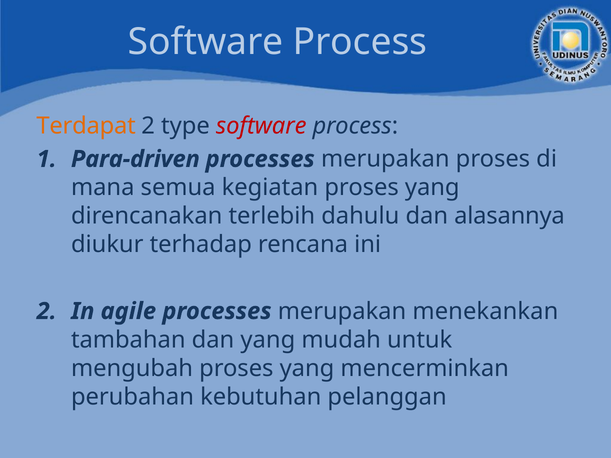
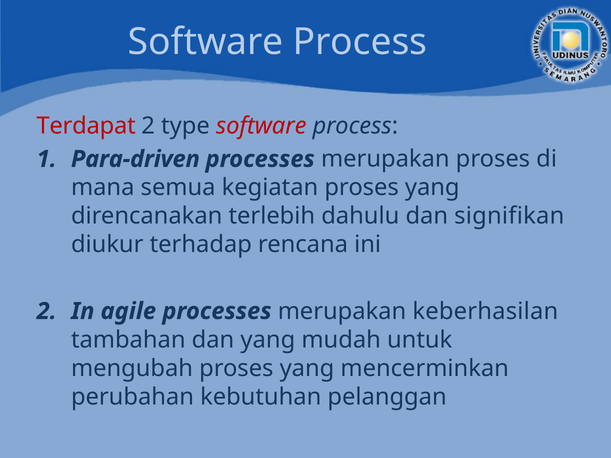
Terdapat colour: orange -> red (86, 126)
alasannya: alasannya -> signifikan (509, 216)
menekankan: menekankan -> keberhasilan (485, 311)
